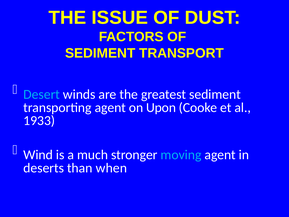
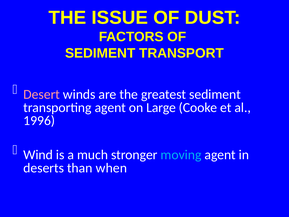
Desert colour: light blue -> pink (42, 94)
Upon: Upon -> Large (161, 107)
1933: 1933 -> 1996 (39, 121)
